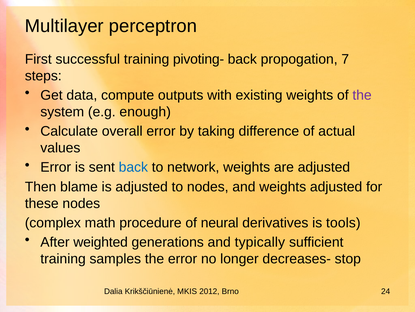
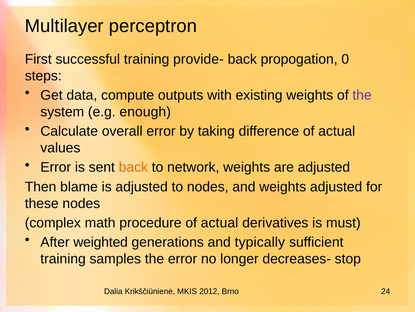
pivoting-: pivoting- -> provide- (198, 59)
7: 7 -> 0 (345, 59)
back colour: blue -> orange (133, 167)
procedure of neural: neural -> actual (220, 222)
tools: tools -> must (343, 222)
